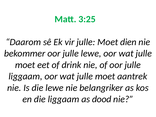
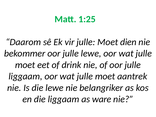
3:25: 3:25 -> 1:25 (87, 19)
dood: dood -> ware (102, 99)
